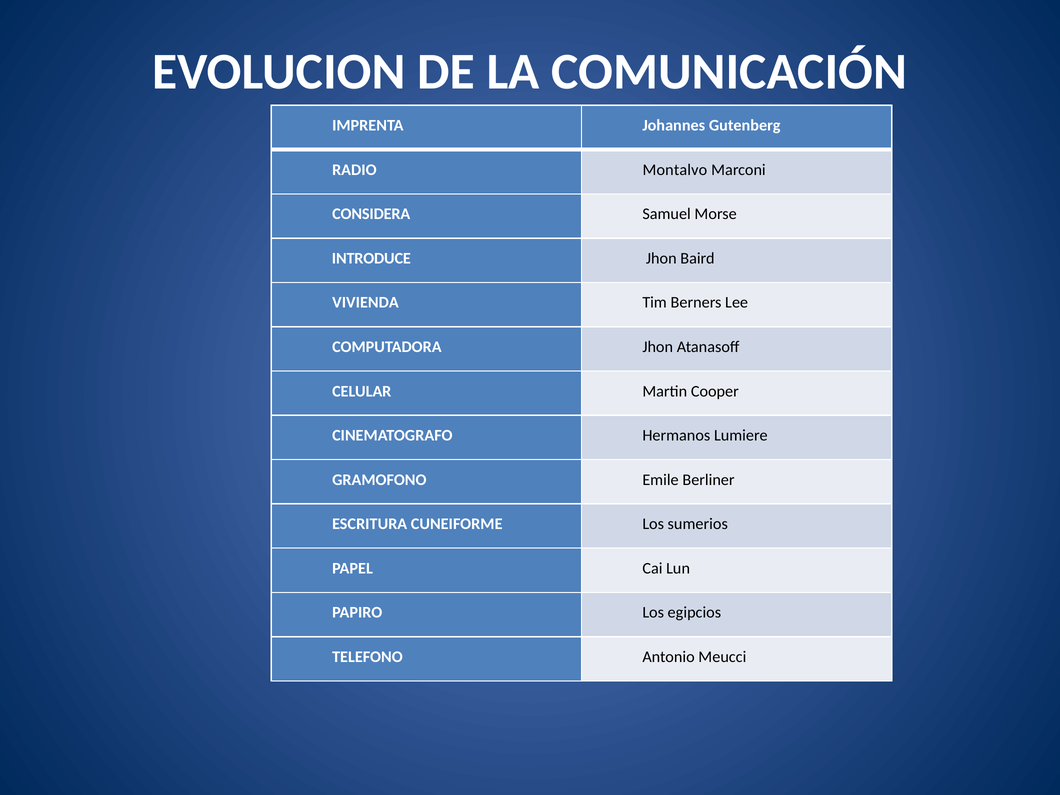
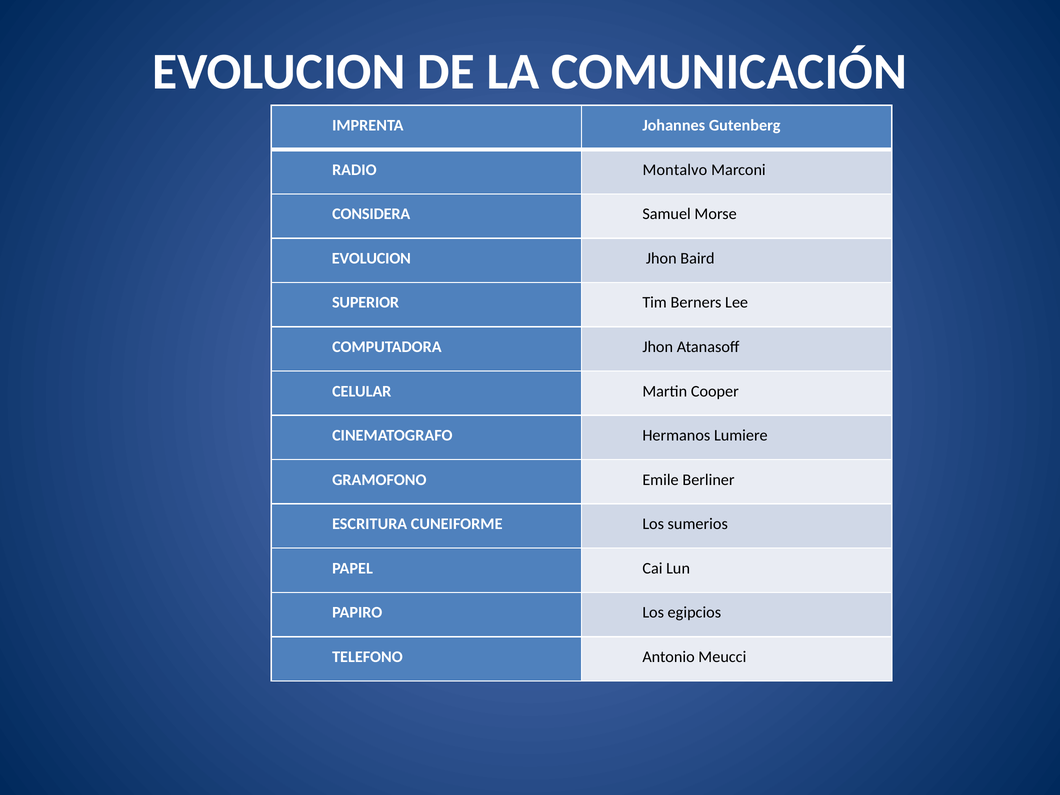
INTRODUCE: INTRODUCE -> EVOLUCION (371, 258)
VIVIENDA: VIVIENDA -> SUPERIOR (366, 303)
